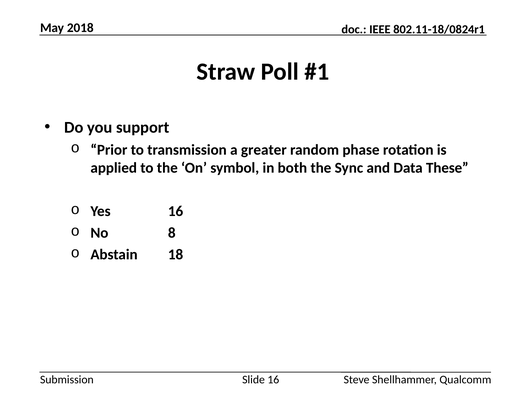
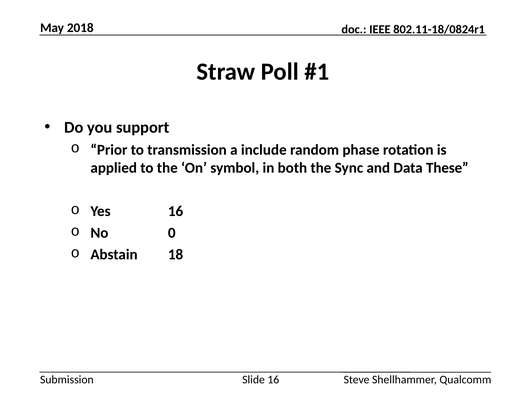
greater: greater -> include (264, 150)
8: 8 -> 0 (172, 233)
